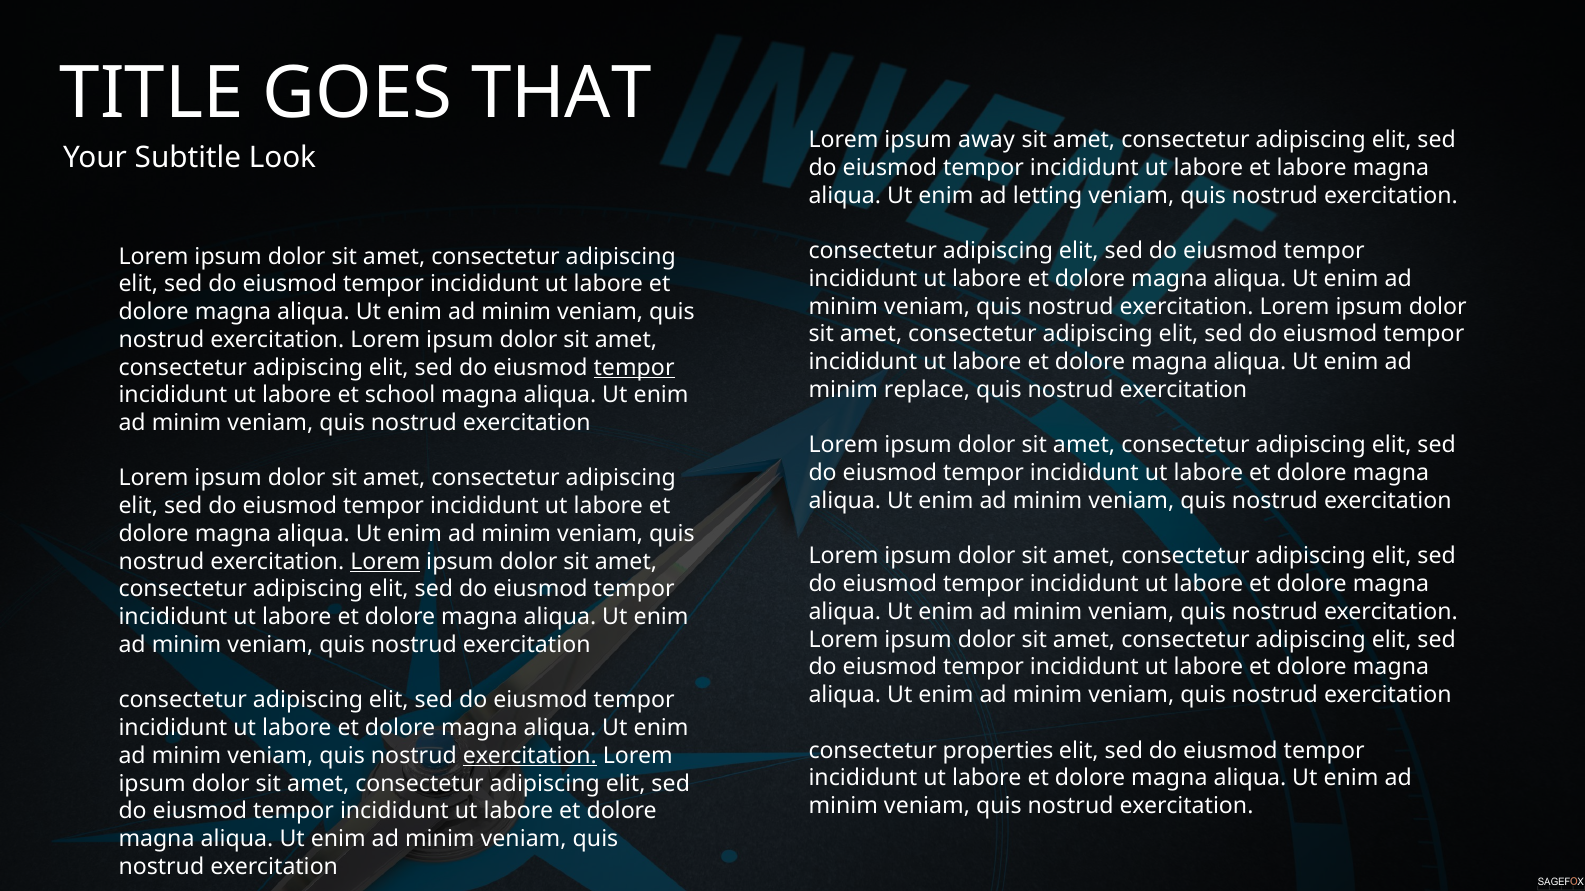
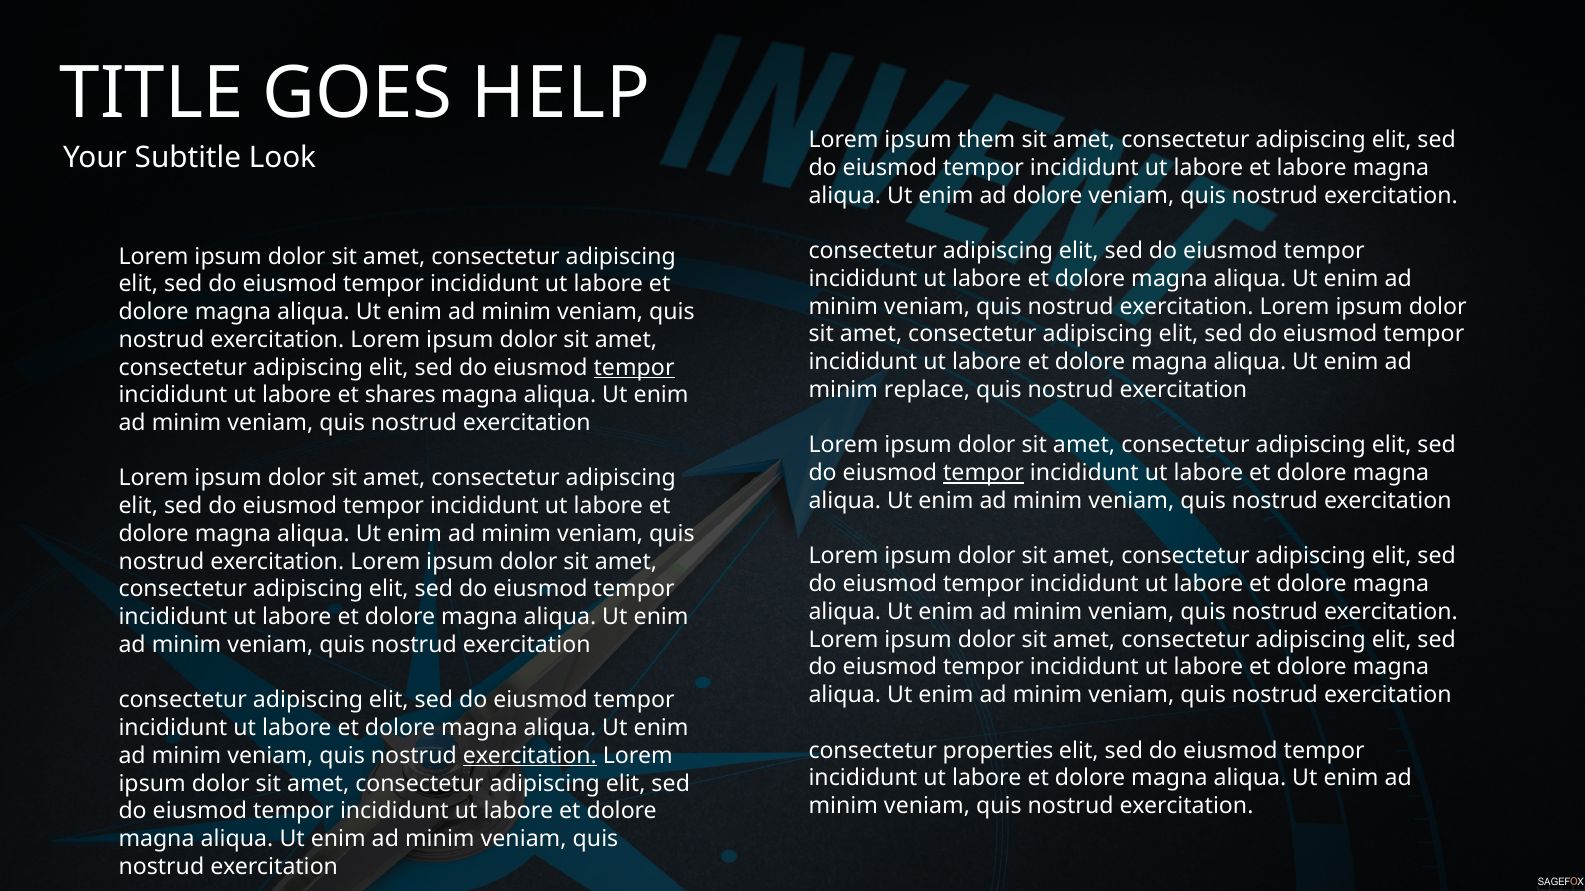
THAT: THAT -> HELP (561, 94)
away: away -> them (987, 140)
ad letting: letting -> dolore (1048, 196)
school: school -> shares (400, 395)
tempor underline: none -> present (984, 473)
Lorem underline: present -> none (385, 562)
